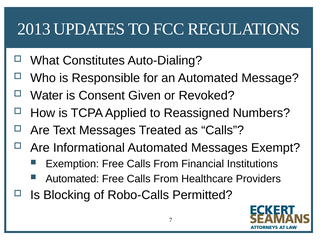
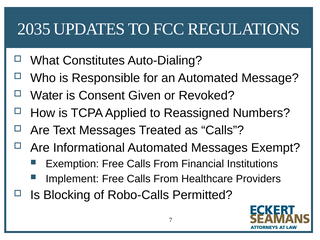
2013: 2013 -> 2035 (34, 29)
Automated: Automated -> Implement (72, 179)
